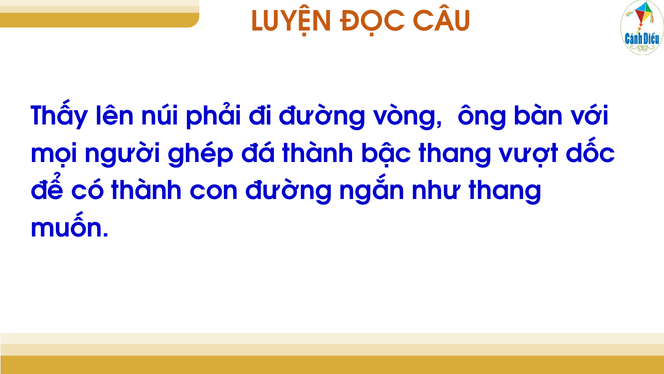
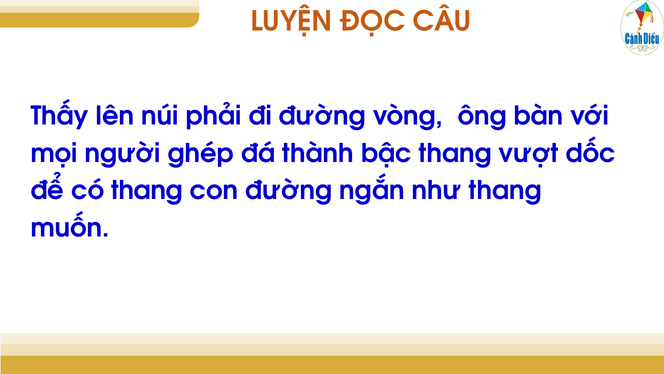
có thành: thành -> thang (147, 191)
